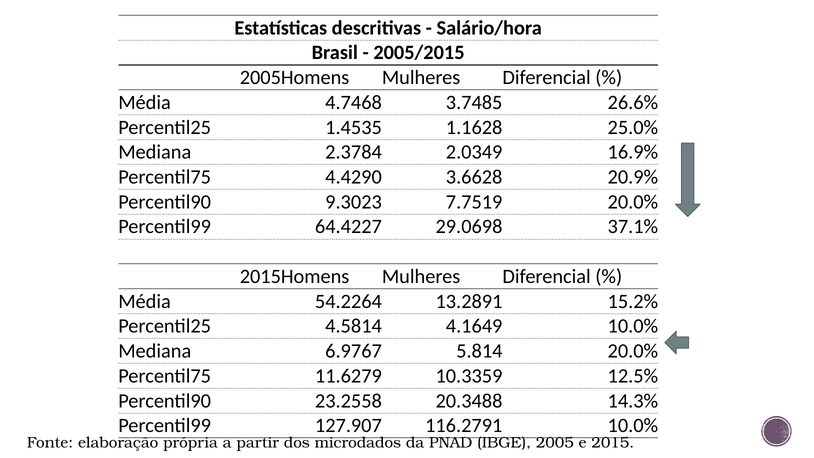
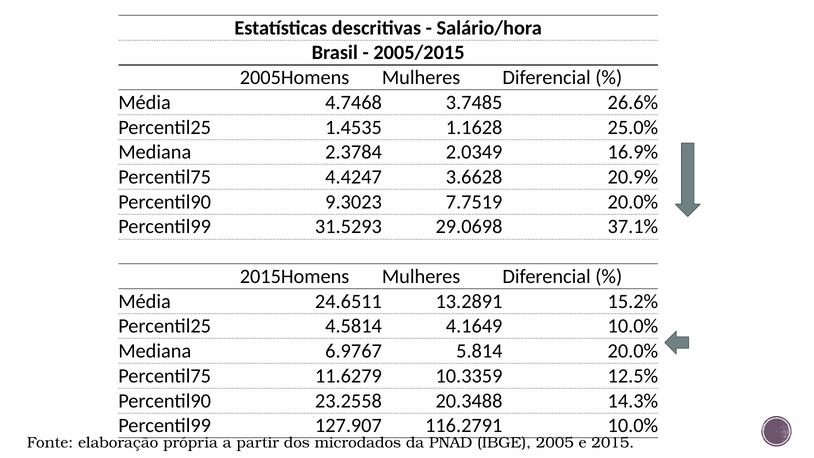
4.4290: 4.4290 -> 4.4247 (354, 177)
64.4227: 64.4227 -> 31.5293 (348, 227)
54.2264: 54.2264 -> 24.6511 (348, 301)
